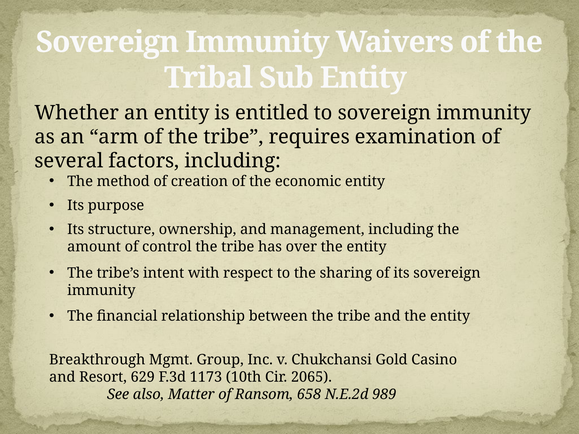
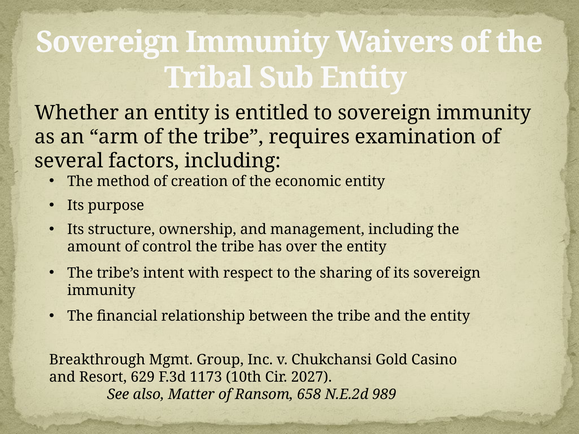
2065: 2065 -> 2027 (311, 377)
